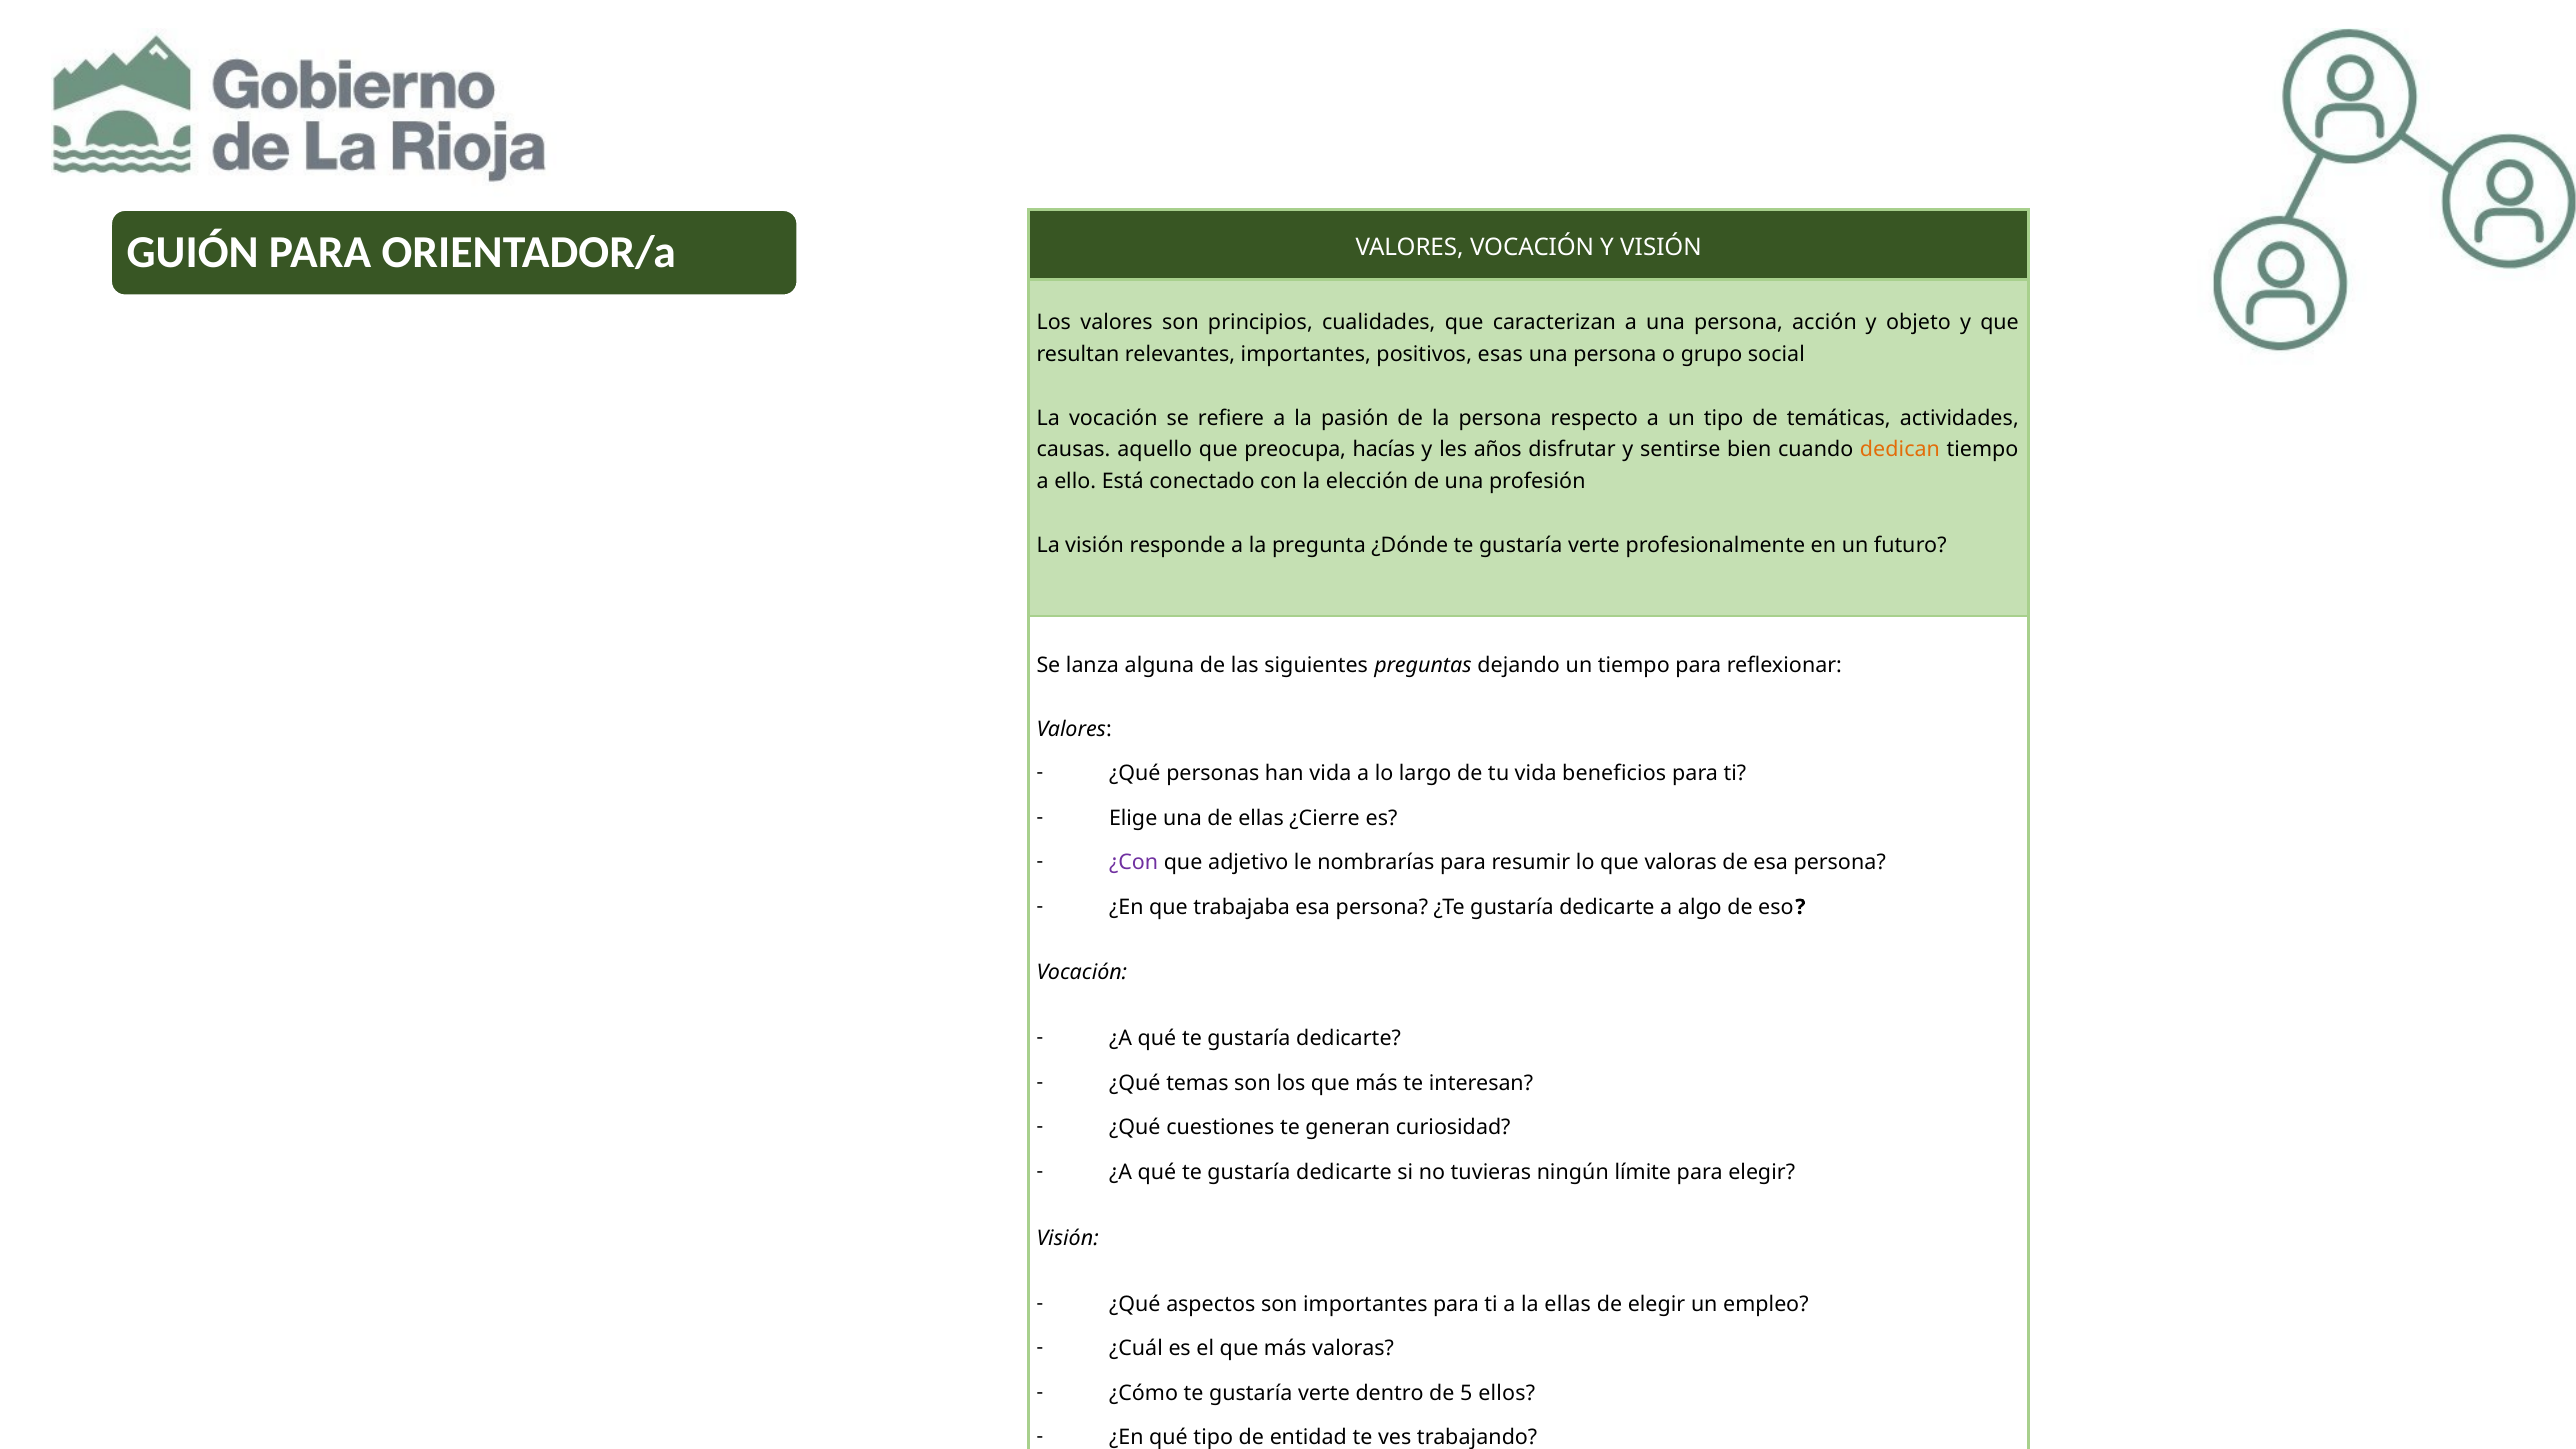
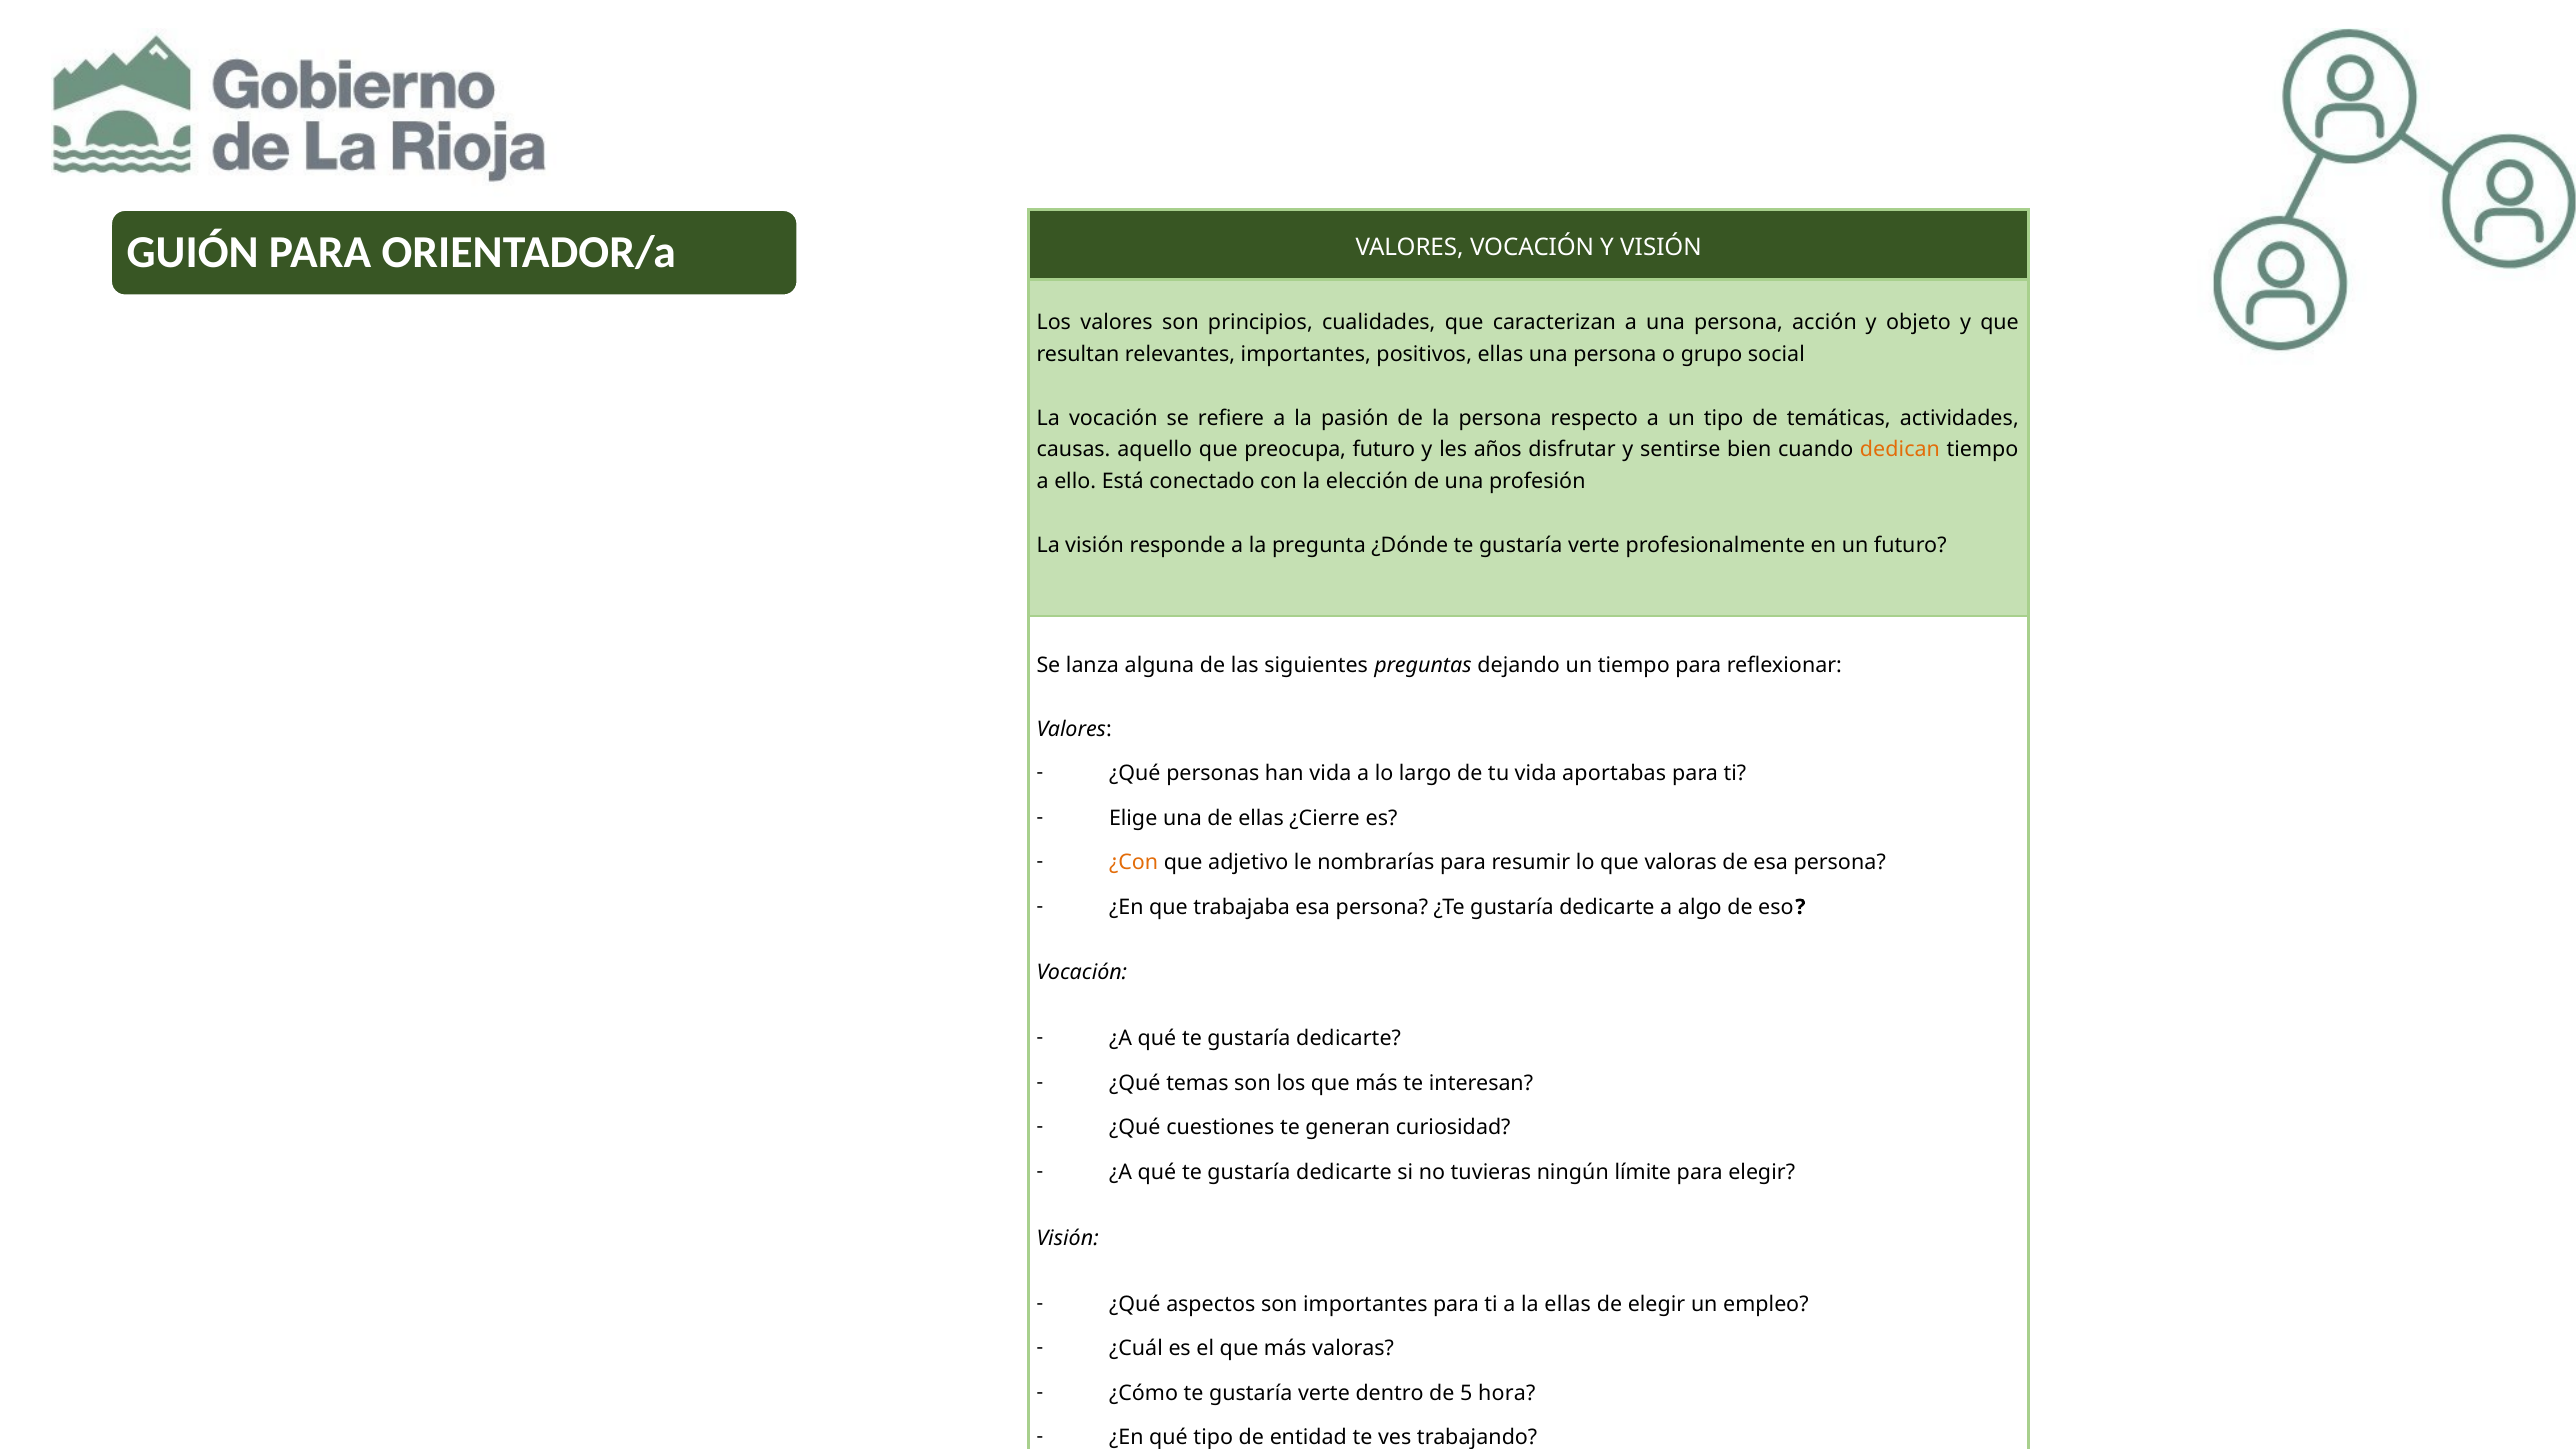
positivos esas: esas -> ellas (1500, 354)
preocupa hacías: hacías -> futuro (1384, 450)
beneficios: beneficios -> aportabas (1614, 773)
¿Con colour: purple -> orange (1134, 862)
ellos: ellos -> hora (1507, 1393)
